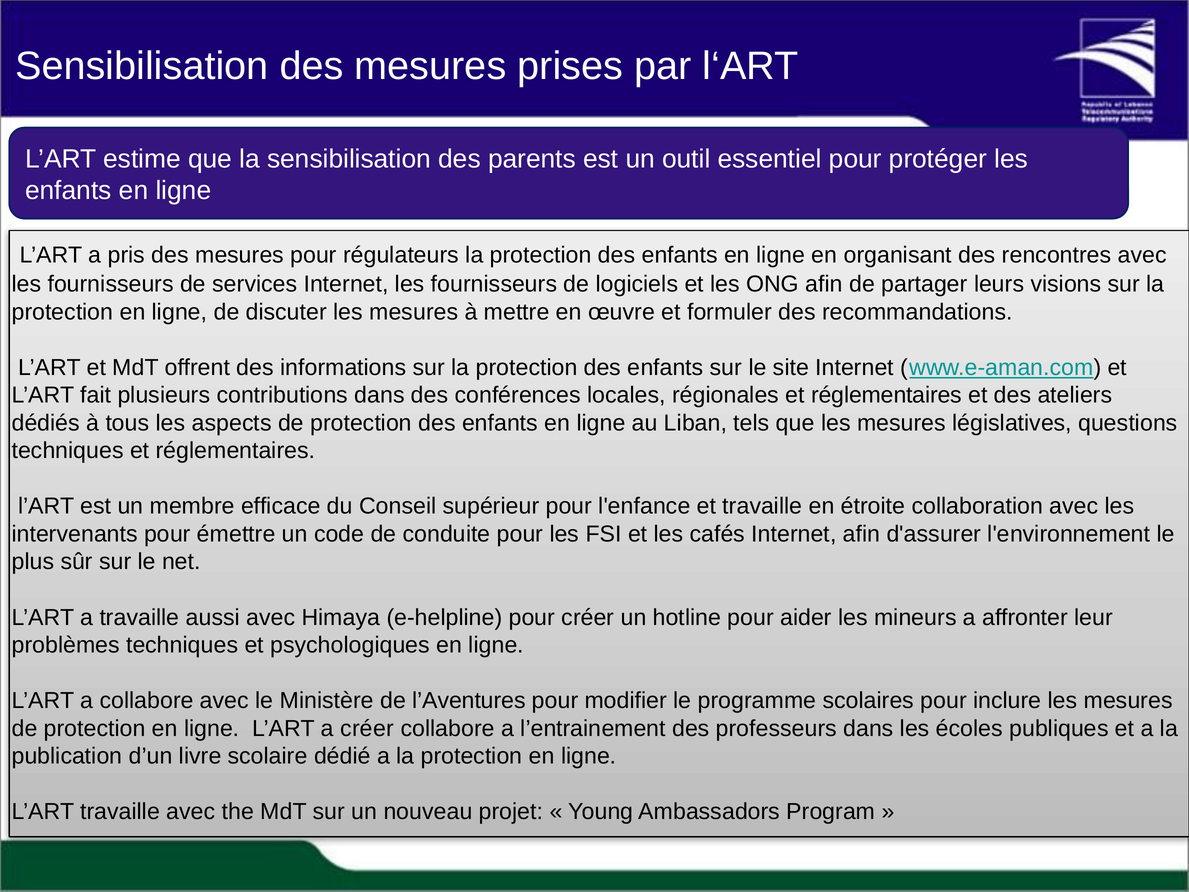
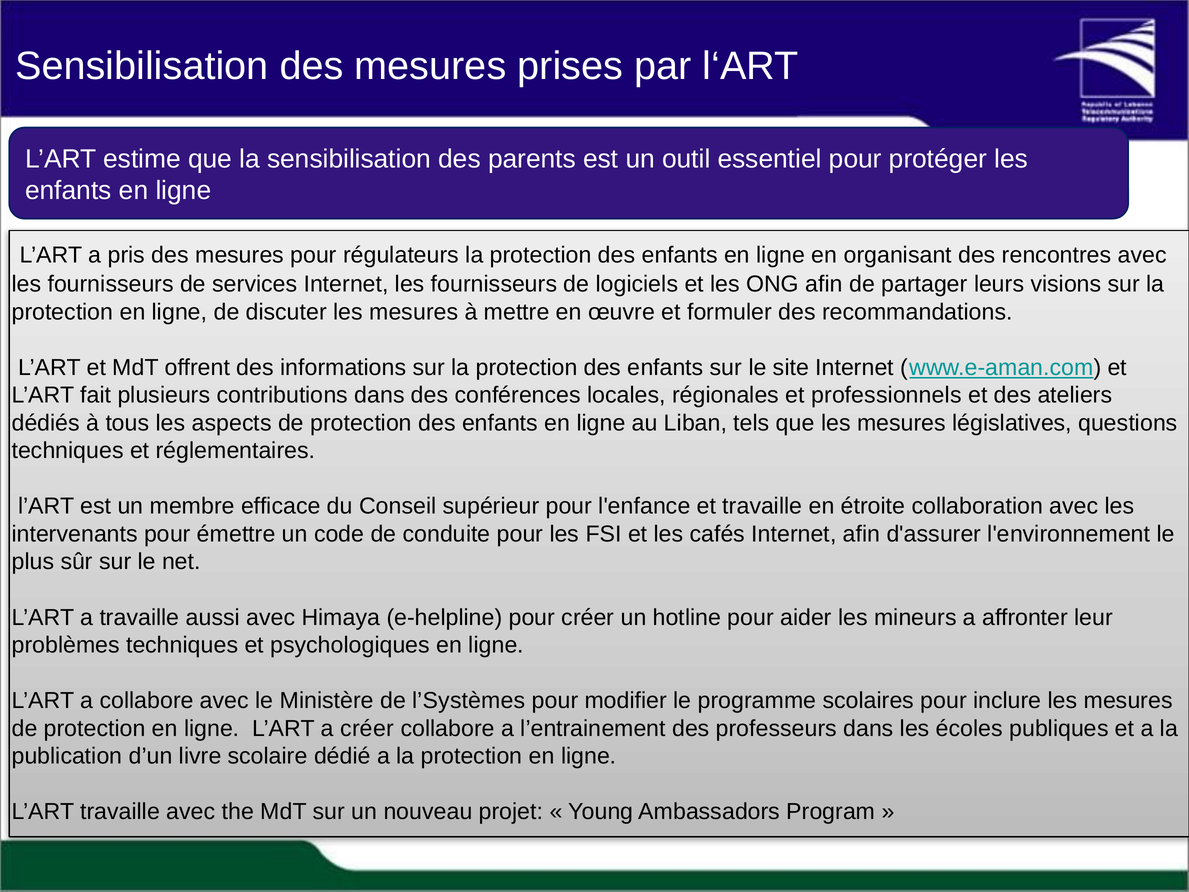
régionales et réglementaires: réglementaires -> professionnels (886, 395)
l’Aventures: l’Aventures -> l’Systèmes (469, 700)
